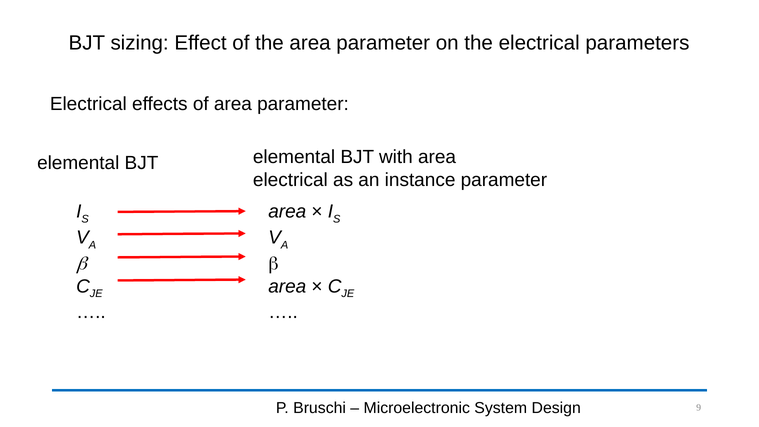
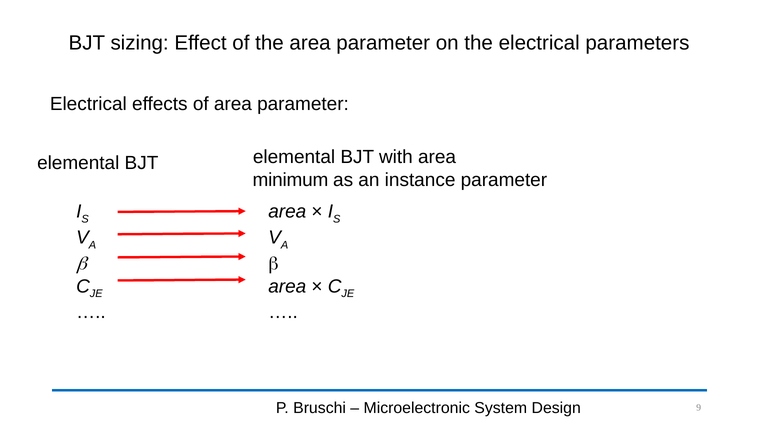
electrical: electrical -> minimum (290, 180)
